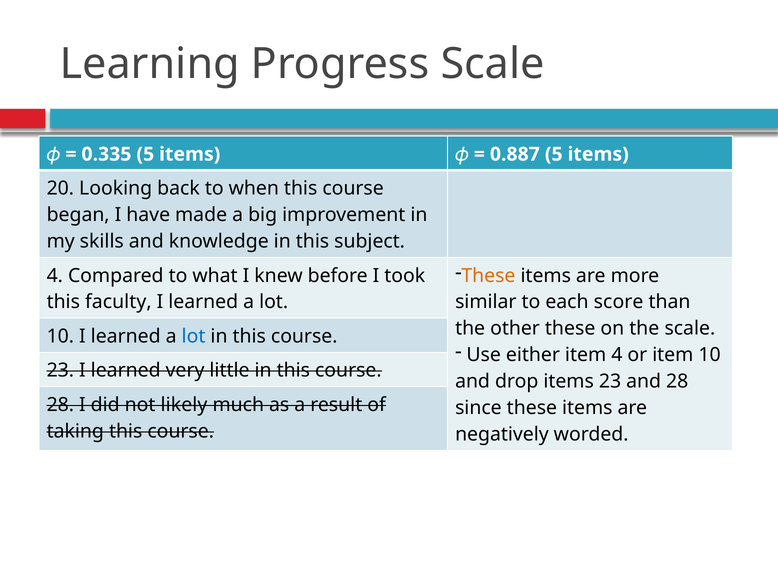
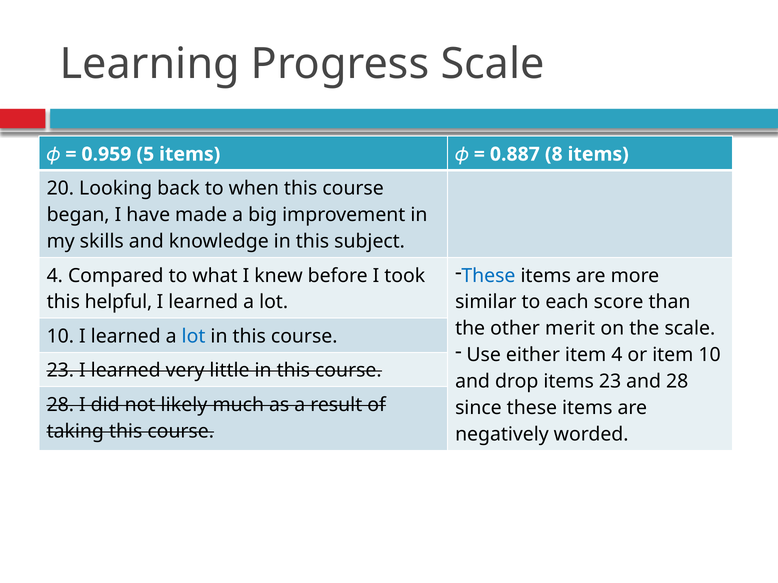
0.335: 0.335 -> 0.959 (106, 154)
0.887 5: 5 -> 8 (554, 154)
These colour: orange -> blue (488, 276)
faculty: faculty -> helpful (118, 302)
other these: these -> merit (570, 329)
